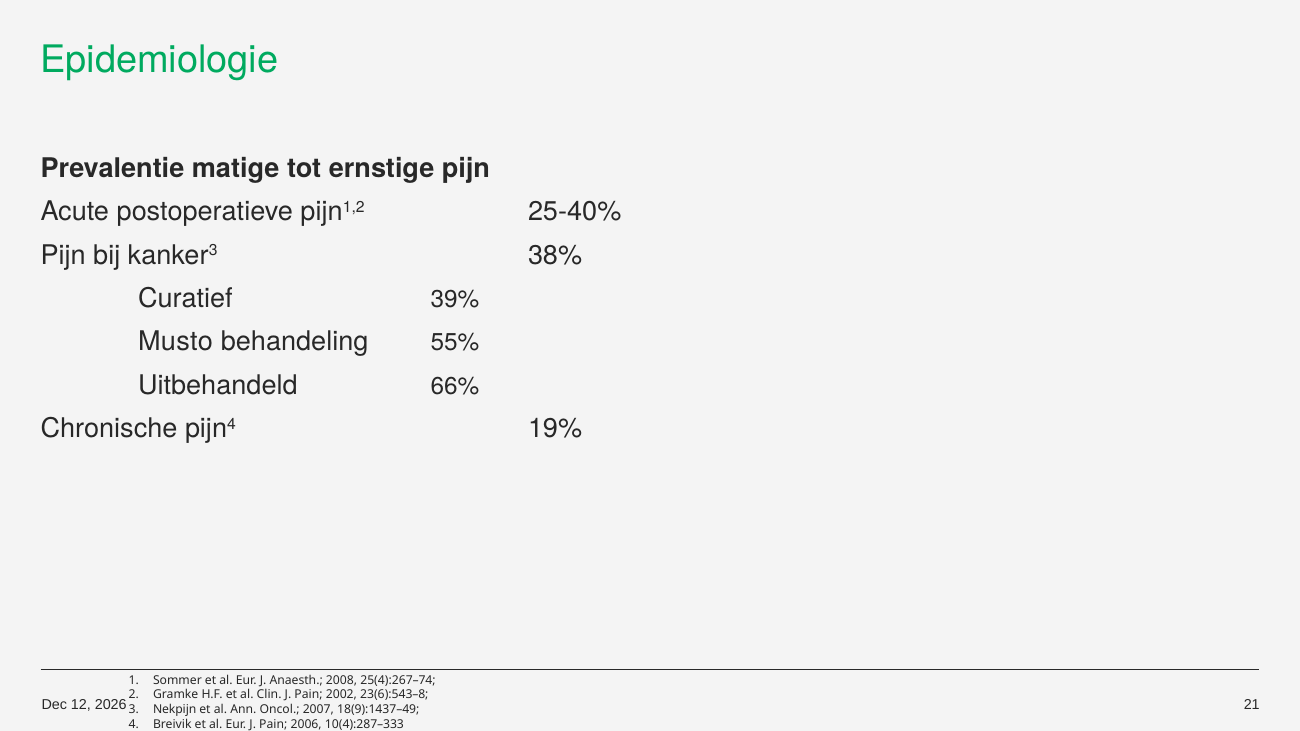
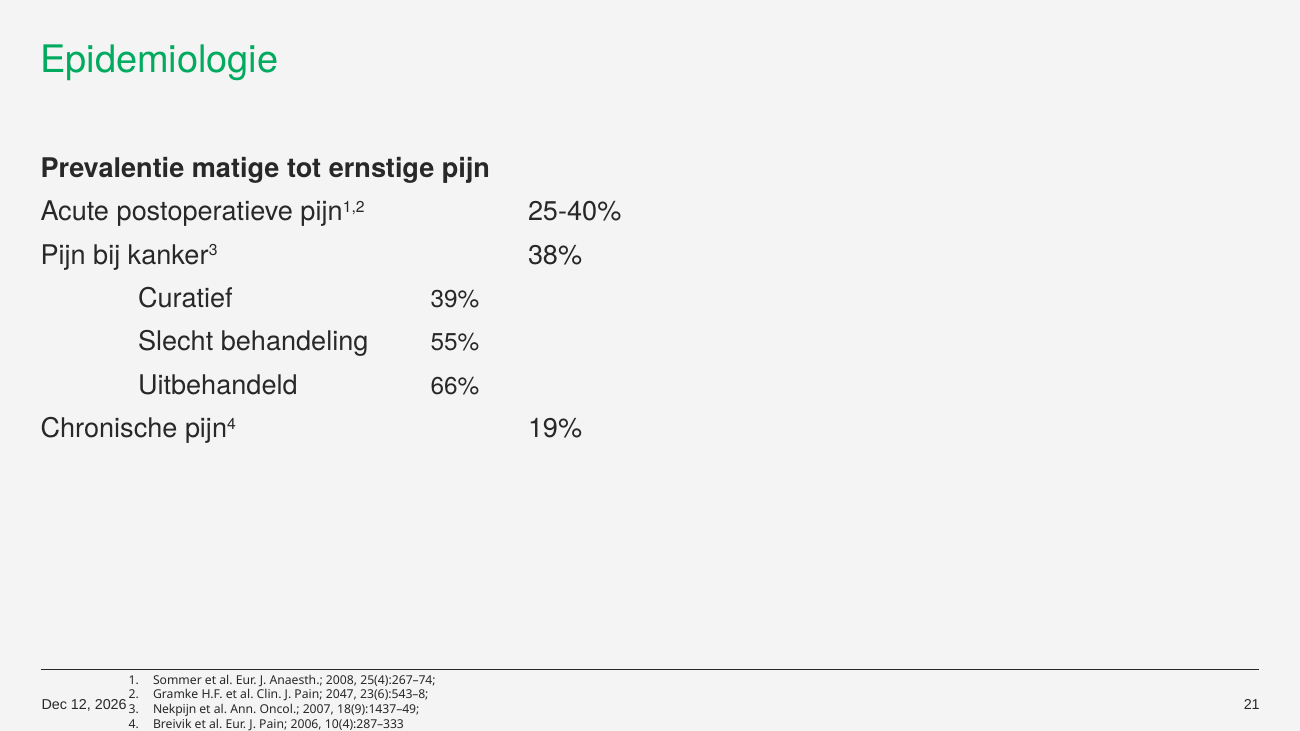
Musto: Musto -> Slecht (176, 342)
2002: 2002 -> 2047 (341, 695)
